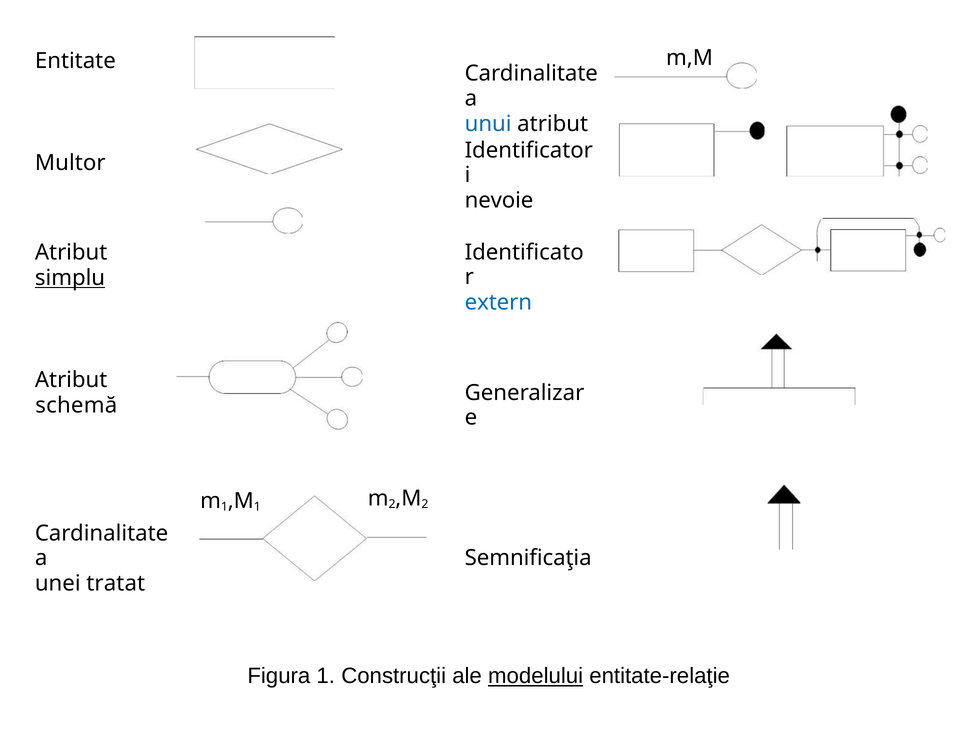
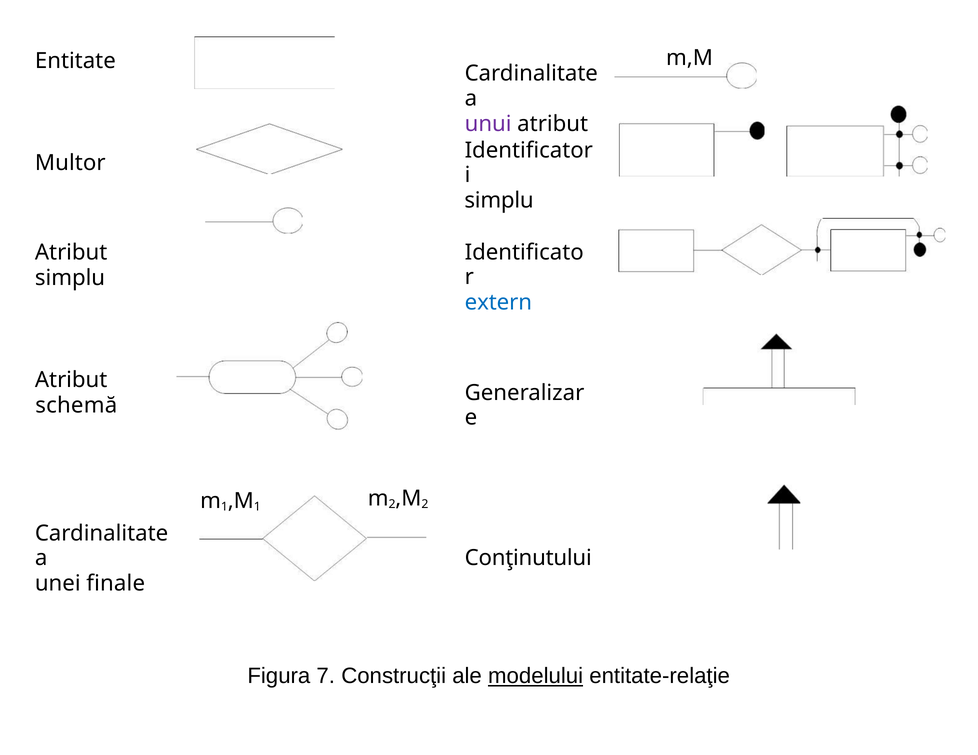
unui colour: blue -> purple (488, 124)
nevoie: nevoie -> simplu (499, 201)
simplu underline: present -> none (70, 278)
Semnificaţia: Semnificaţia -> Conţinutului (528, 558)
tratat: tratat -> finale (116, 584)
Figura 1: 1 -> 7 (326, 677)
